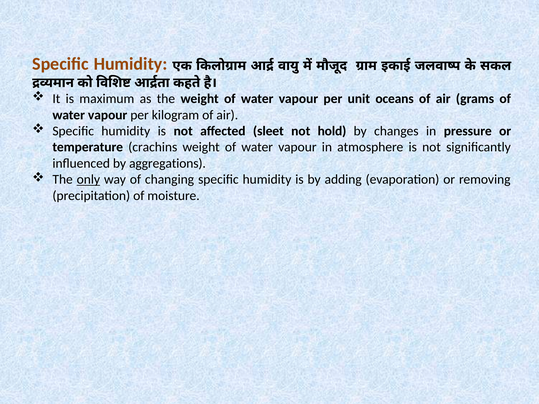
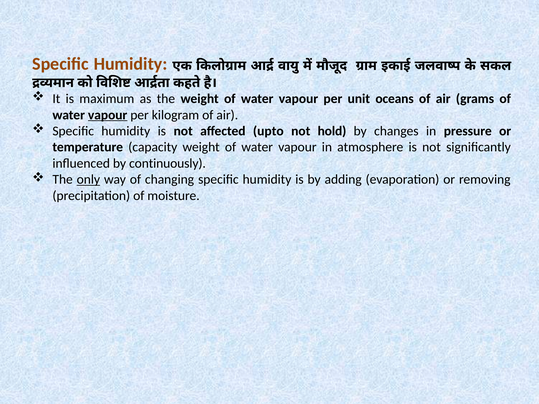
vapour underline: none -> present (108, 115)
sleet: sleet -> upto (268, 131)
crachins: crachins -> capacity (153, 147)
aggregations: aggregations -> continuously (167, 163)
